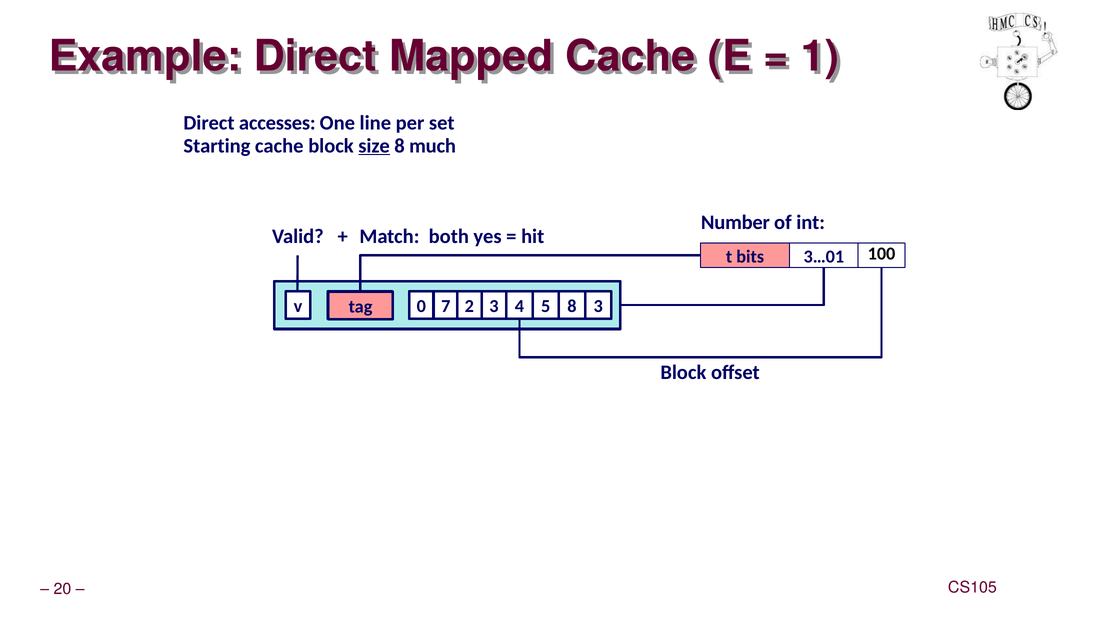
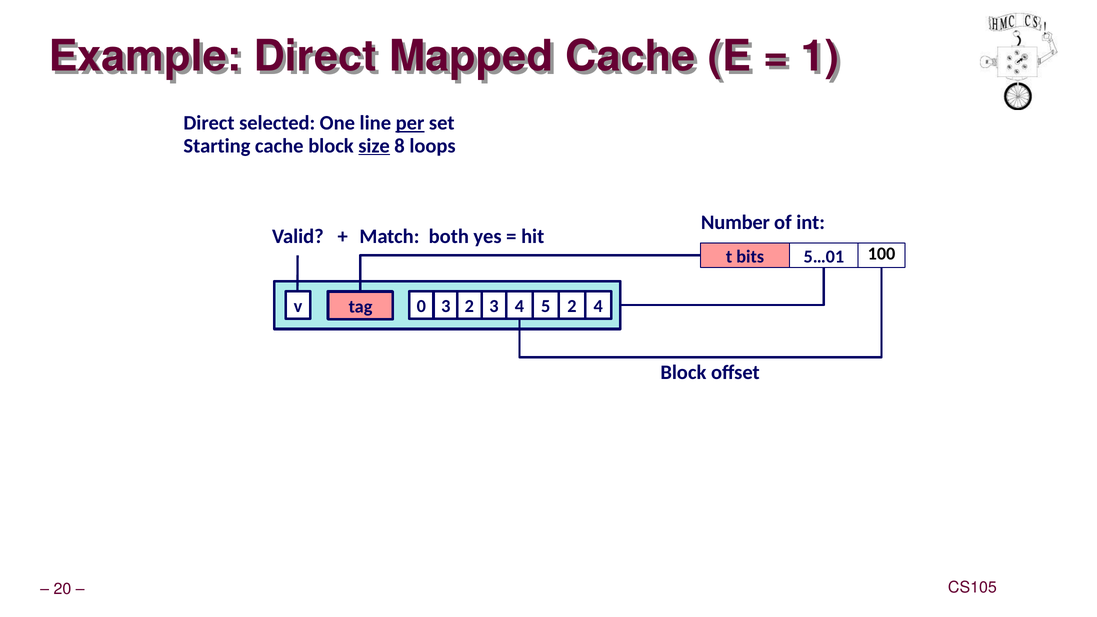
accesses: accesses -> selected (277, 123)
per underline: none -> present (410, 123)
much: much -> loops (432, 146)
3…01: 3…01 -> 5…01 (824, 257)
0 7: 7 -> 3 (446, 306)
v 3 8: 8 -> 2 (572, 306)
2 3: 3 -> 4 (598, 306)
